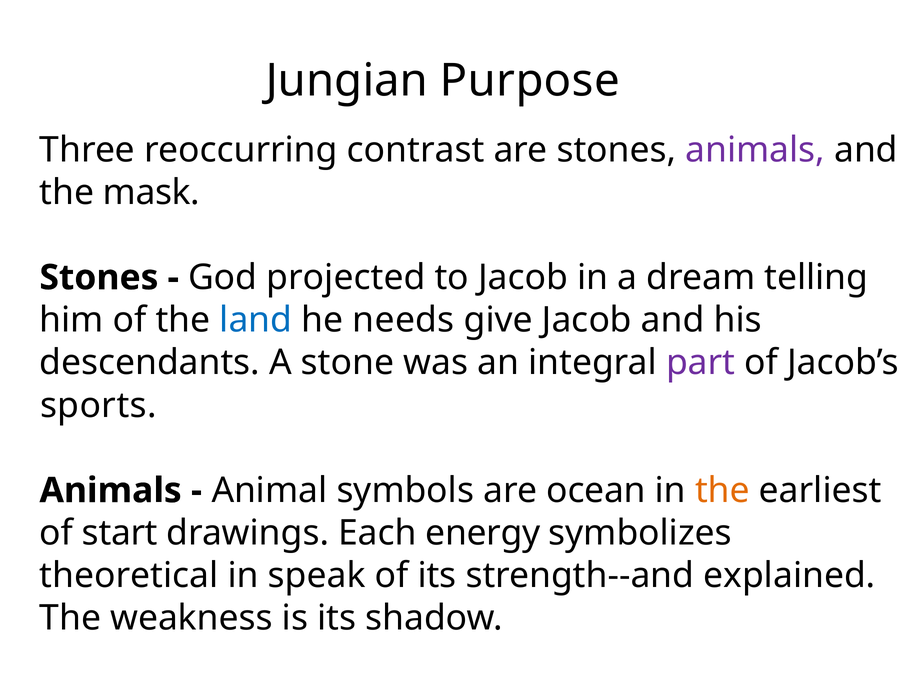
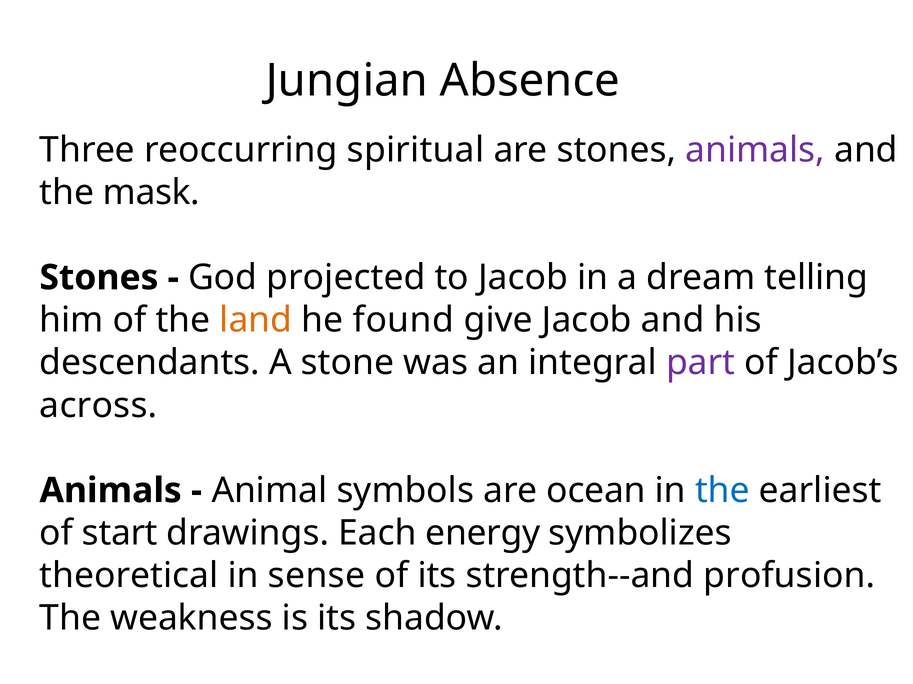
Purpose: Purpose -> Absence (530, 81)
contrast: contrast -> spiritual (415, 150)
land colour: blue -> orange (256, 321)
needs: needs -> found (403, 321)
sports: sports -> across (98, 406)
the colour: orange -> blue (722, 491)
speak: speak -> sense (317, 576)
explained: explained -> profusion (789, 576)
